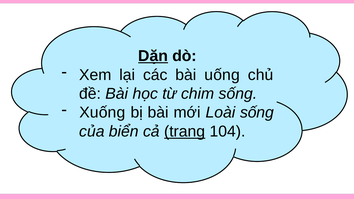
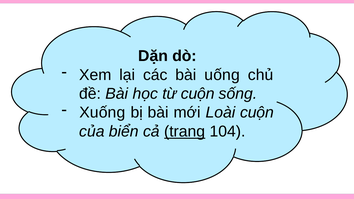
Dặn underline: present -> none (153, 56)
từ chim: chim -> cuộn (198, 94)
Loài sống: sống -> cuộn (257, 113)
